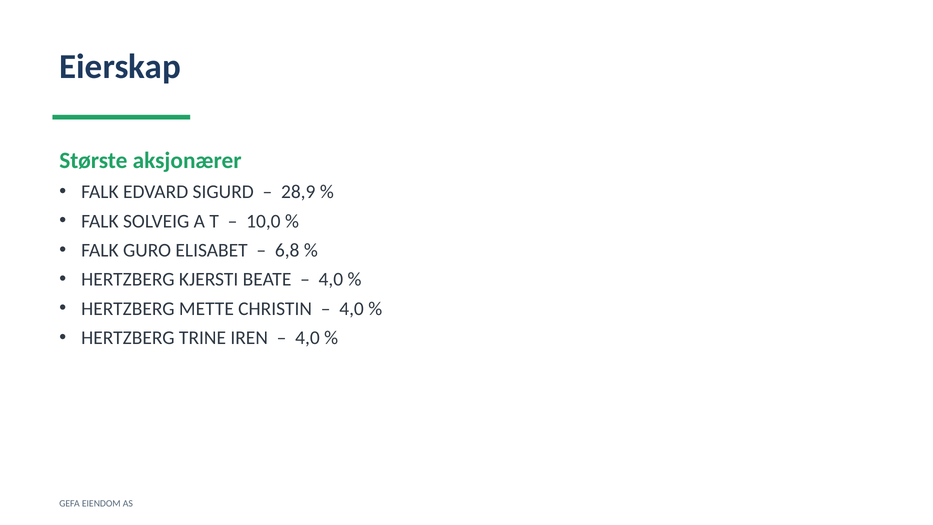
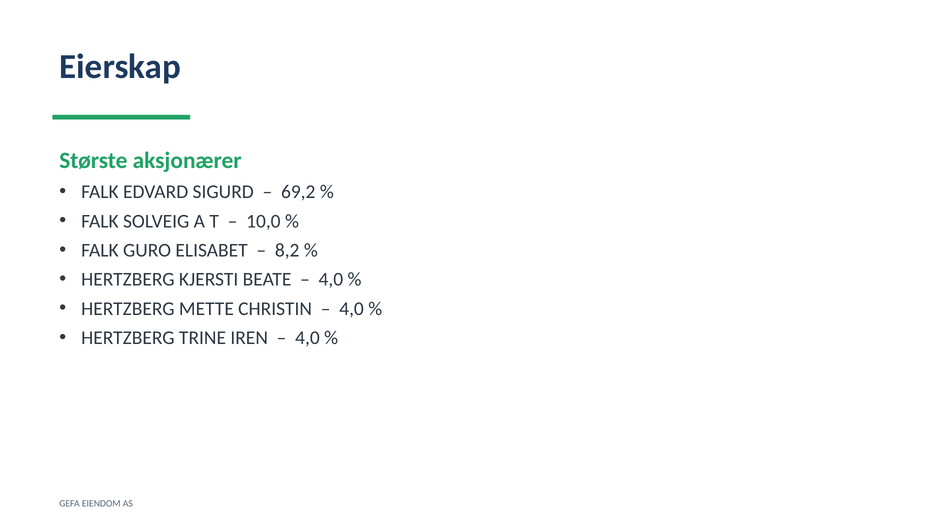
28,9: 28,9 -> 69,2 (298, 192)
6,8: 6,8 -> 8,2 (287, 250)
